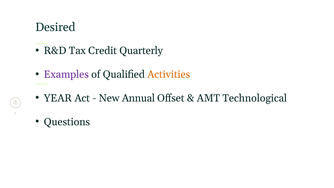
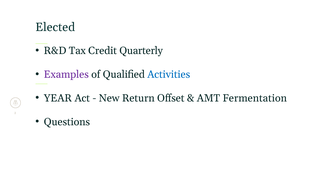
Desired: Desired -> Elected (55, 27)
Activities colour: orange -> blue (169, 74)
Annual: Annual -> Return (138, 98)
Technological: Technological -> Fermentation (255, 98)
